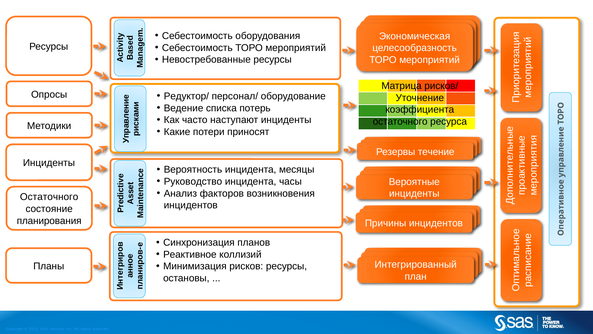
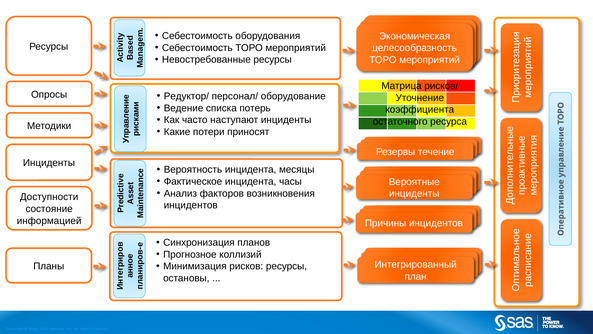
Руководство: Руководство -> Фактическое (193, 181)
Остаточного: Остаточного -> Доступности (49, 197)
планирования: планирования -> информацией (49, 221)
Реактивное: Реактивное -> Прогнозное (190, 254)
